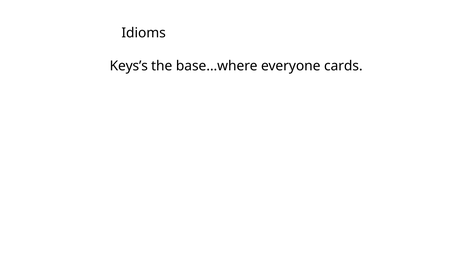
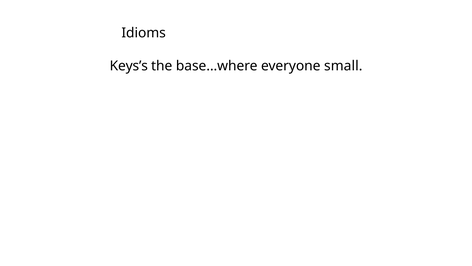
cards: cards -> small (343, 66)
